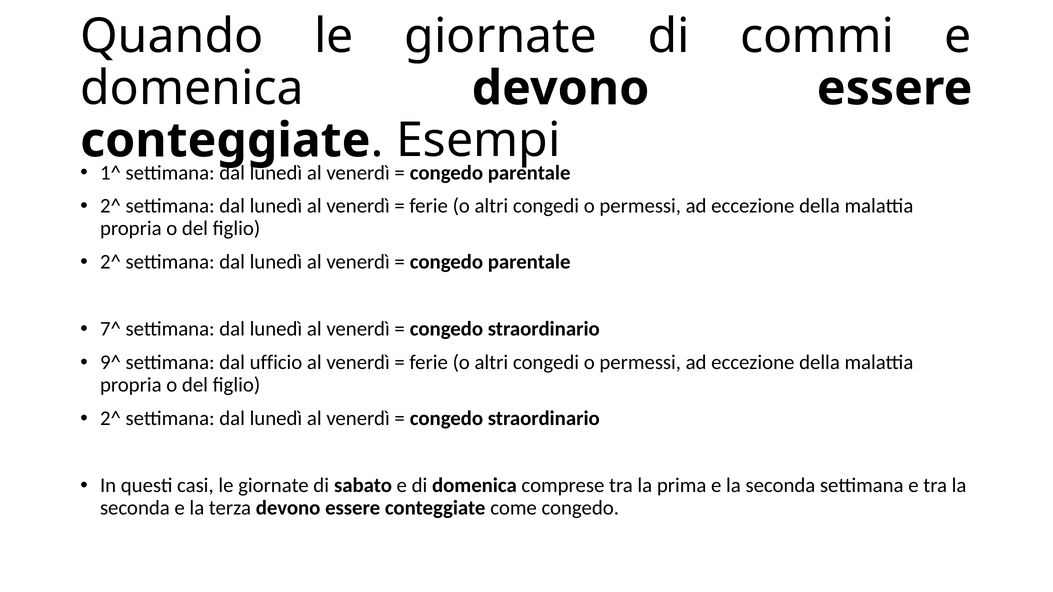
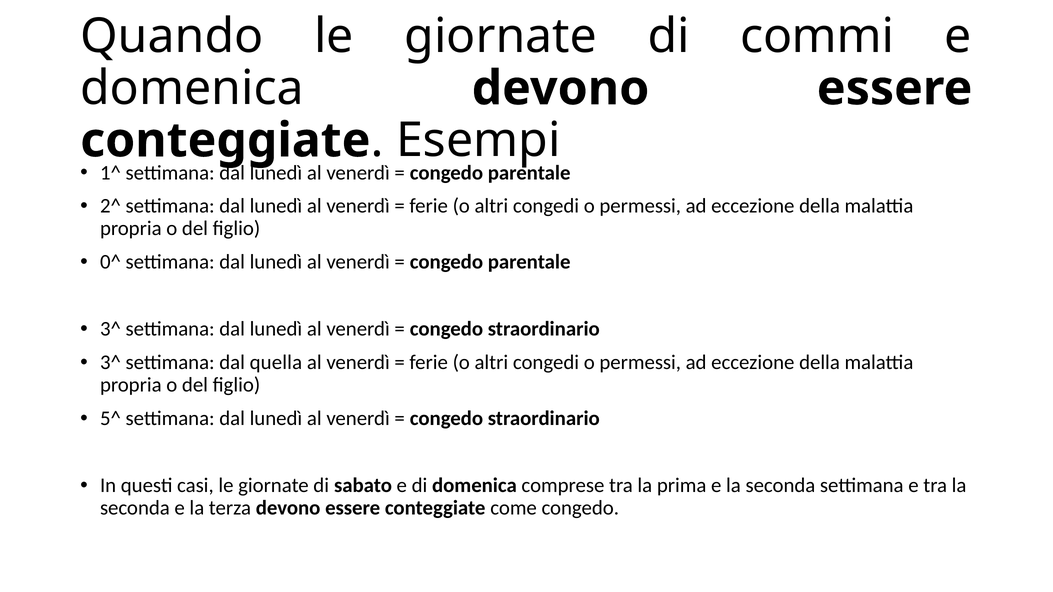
2^: 2^ -> 0^ (110, 262)
7^: 7^ -> 3^ (110, 329)
9^: 9^ -> 3^ (110, 363)
ufficio: ufficio -> quella (276, 363)
2^: 2^ -> 5^ (110, 419)
